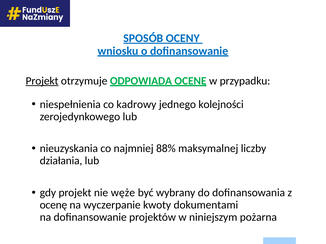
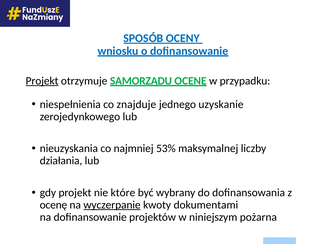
ODPOWIADA: ODPOWIADA -> SAMORZĄDU (141, 81)
kadrowy: kadrowy -> znajduje (136, 105)
kolejności: kolejności -> uzyskanie (221, 105)
88%: 88% -> 53% (166, 149)
węże: węże -> które (123, 193)
wyczerpanie underline: none -> present (112, 205)
